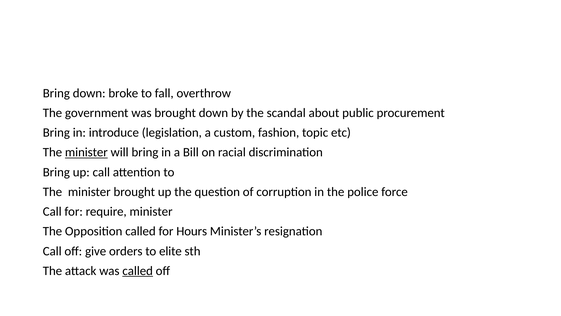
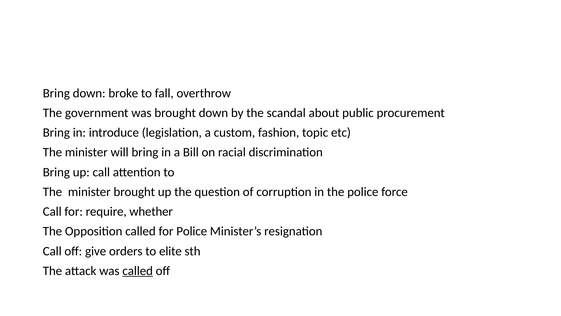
minister underline: present -> none (86, 152)
require minister: minister -> whether (151, 211)
for Hours: Hours -> Police (192, 231)
